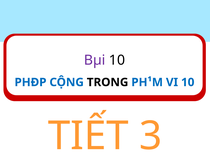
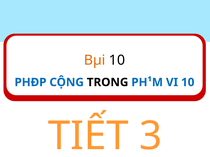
Bµi colour: purple -> orange (95, 60)
